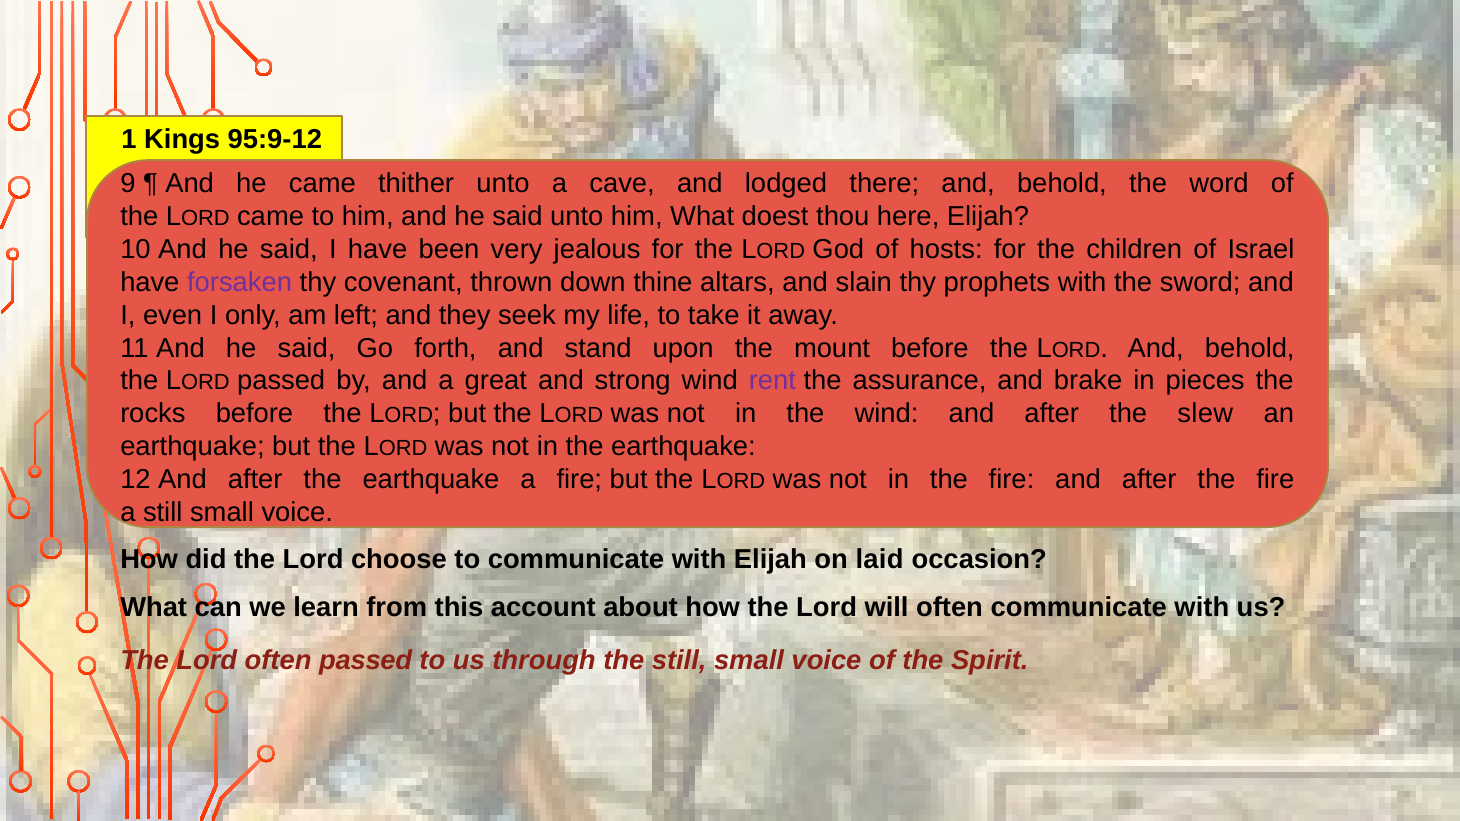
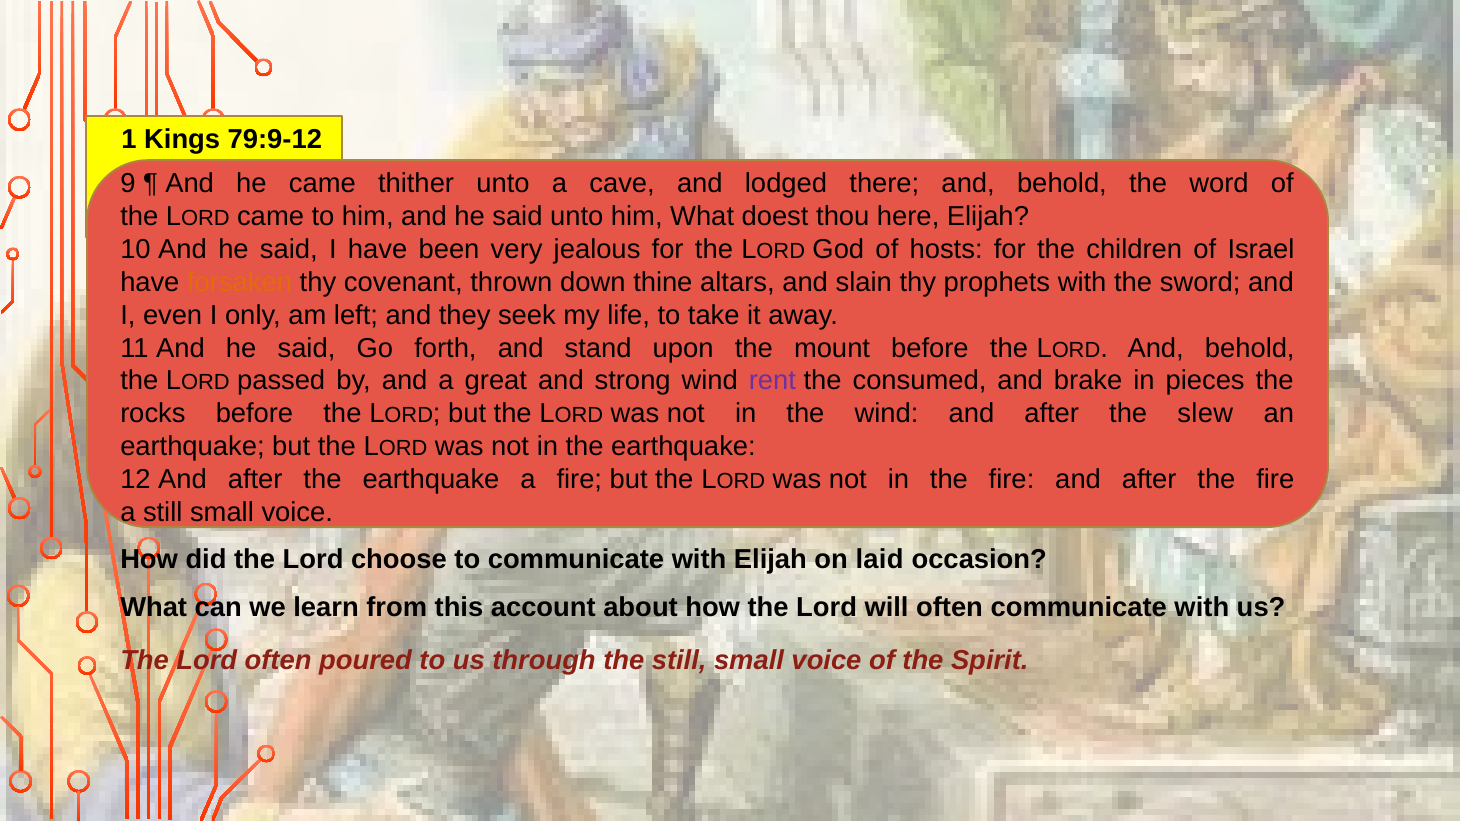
95:9-12: 95:9-12 -> 79:9-12 (275, 140)
forsaken colour: purple -> orange (240, 282)
assurance: assurance -> consumed (919, 381)
often passed: passed -> poured (366, 660)
